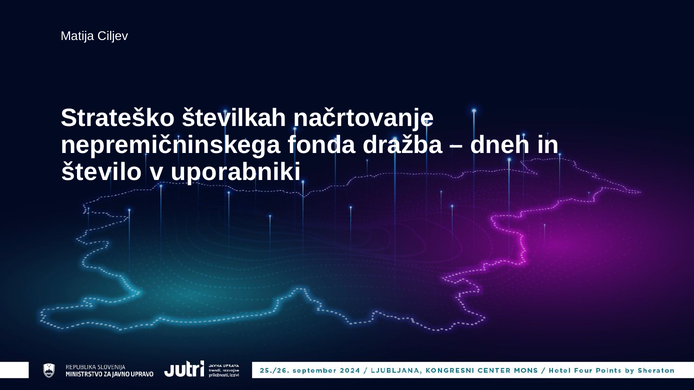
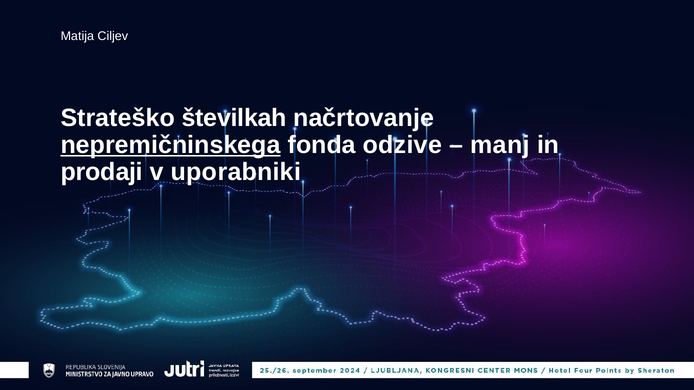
nepremičninskega underline: none -> present (171, 145)
dražba: dražba -> odzive (402, 145)
dneh: dneh -> manj (500, 145)
število: število -> prodaji (102, 172)
